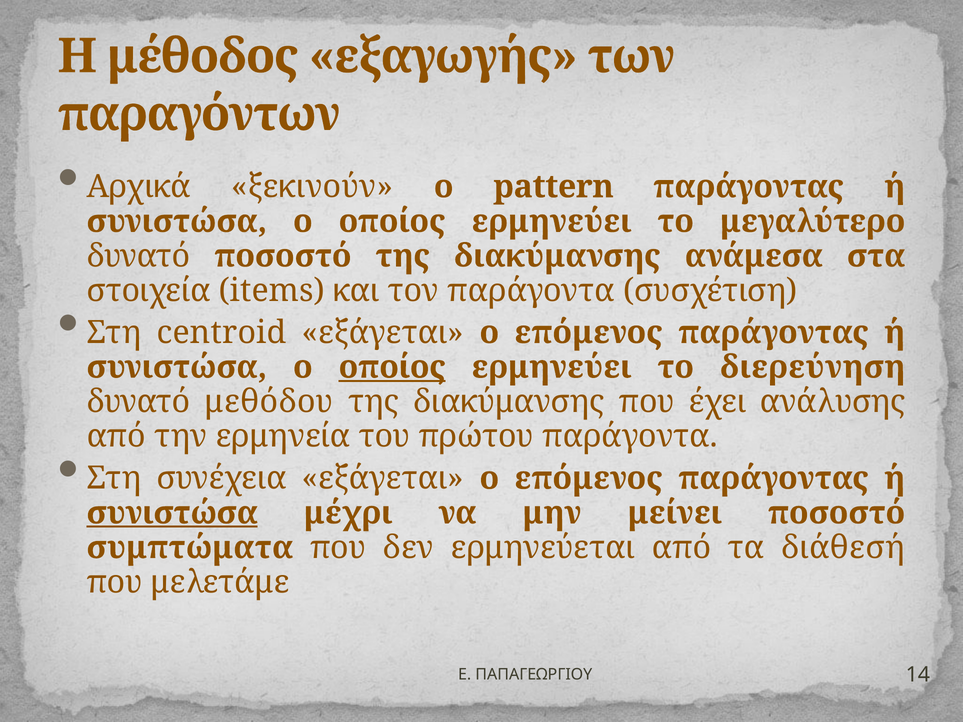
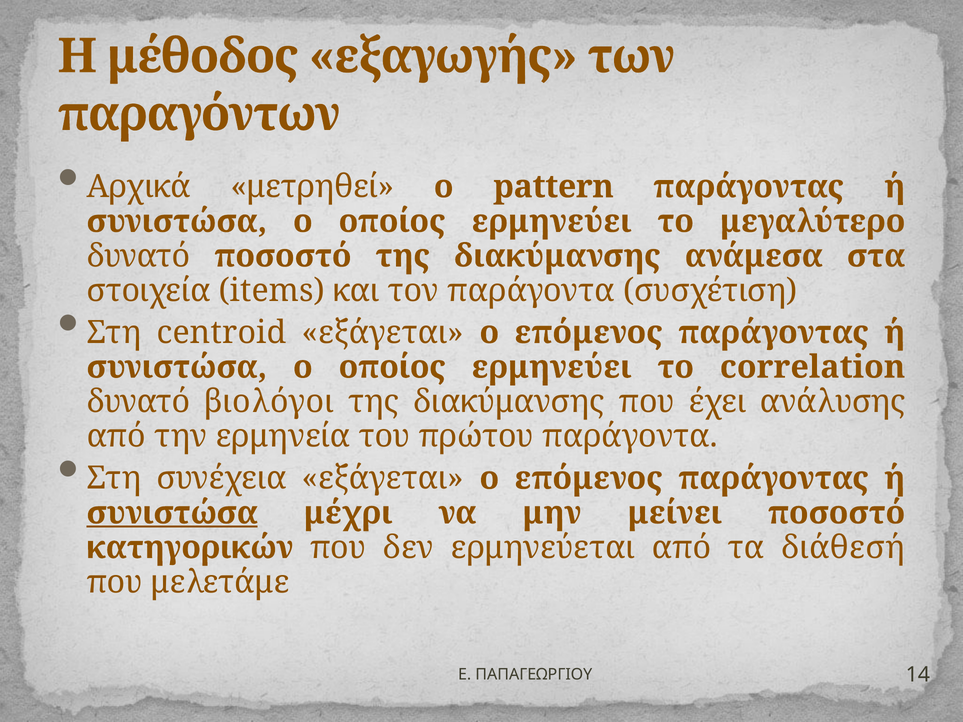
ξεκινούν: ξεκινούν -> μετρηθεί (312, 187)
οποίος underline: present -> none (392, 367)
διερεύνηση: διερεύνηση -> correlation (813, 367)
μεθόδου: μεθόδου -> βιολόγοι (269, 402)
συμπτώματα: συμπτώματα -> κατηγορικών (190, 548)
